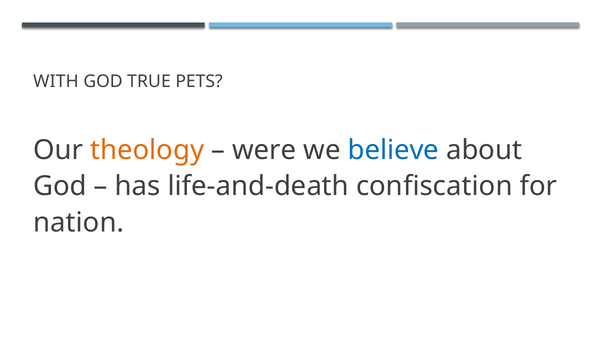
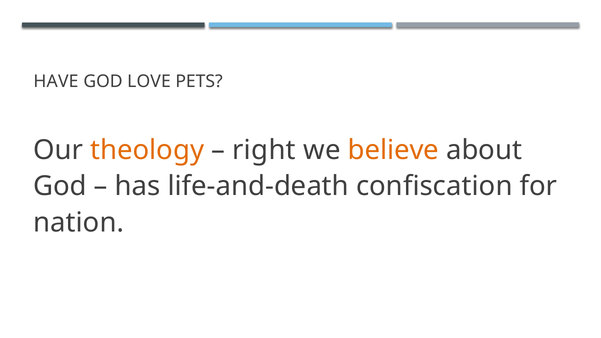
WITH: WITH -> HAVE (56, 82)
TRUE: TRUE -> LOVE (149, 82)
were: were -> right (264, 150)
believe colour: blue -> orange (393, 150)
